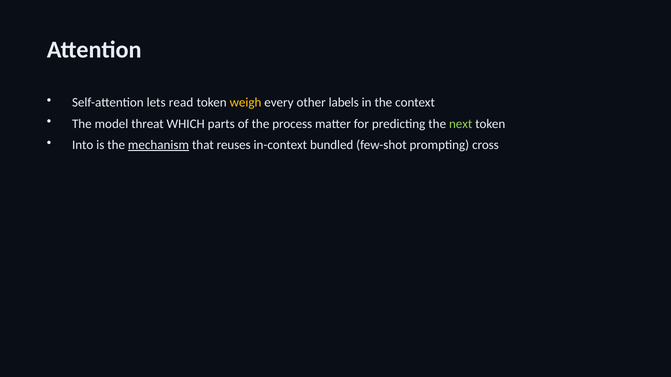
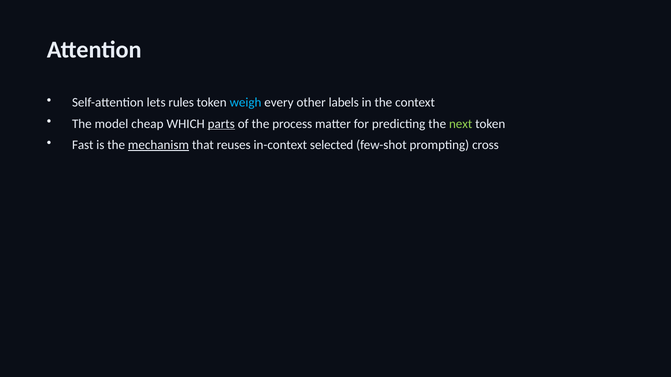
read: read -> rules (181, 103)
weigh colour: yellow -> light blue (246, 103)
threat: threat -> cheap (147, 124)
parts underline: none -> present (221, 124)
Into: Into -> Fast (83, 145)
bundled: bundled -> selected (332, 145)
